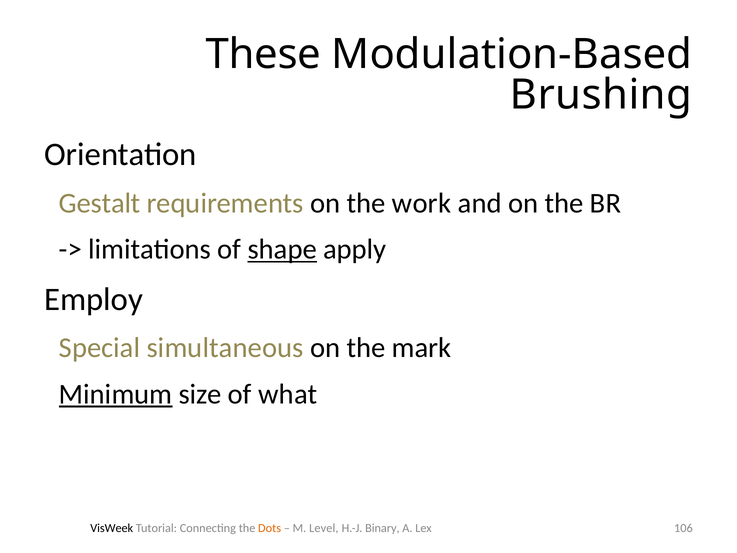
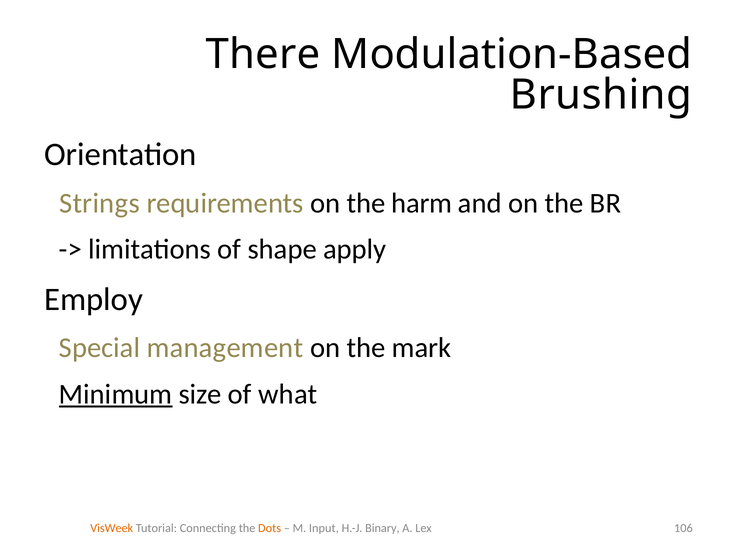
These: These -> There (263, 54)
Gestalt: Gestalt -> Strings (99, 203)
work: work -> harm (422, 203)
shape underline: present -> none (282, 249)
simultaneous: simultaneous -> management (225, 348)
VisWeek colour: black -> orange (112, 528)
Level: Level -> Input (324, 528)
